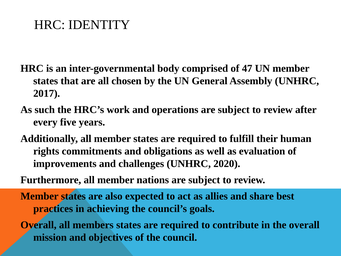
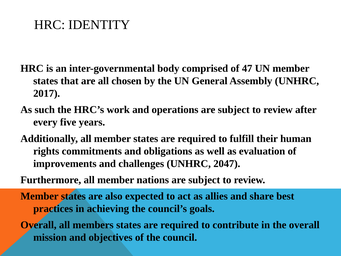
2020: 2020 -> 2047 (227, 163)
